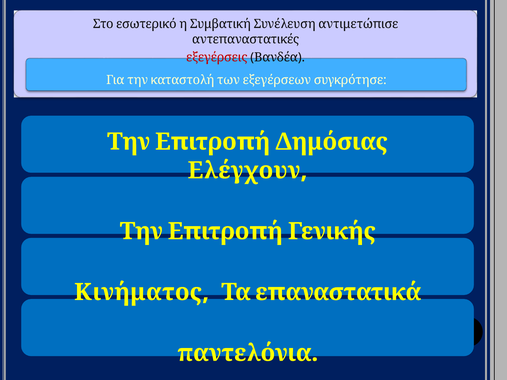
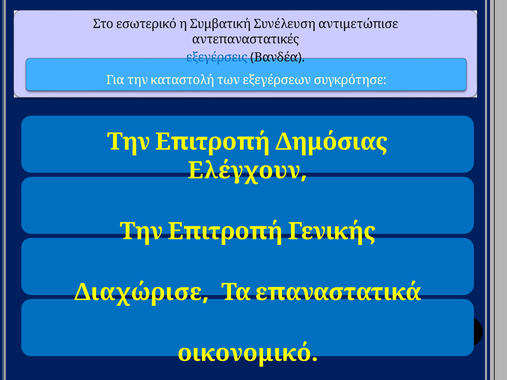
εξεγέρσεις colour: red -> blue (217, 57)
Κινήματος: Κινήματος -> Διαχώρισε (138, 292)
παντελόνια: παντελόνια -> οικονομικό (244, 353)
